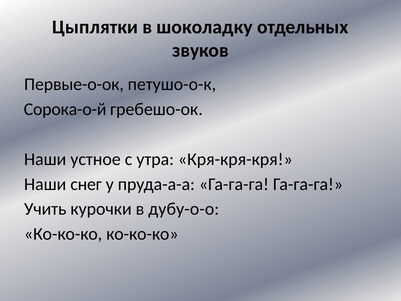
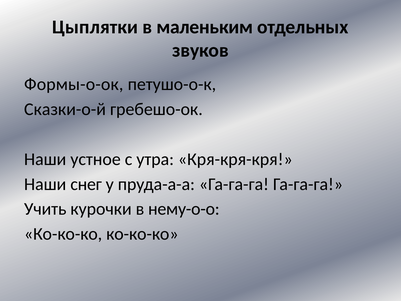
шоколадку: шоколадку -> маленьким (205, 27)
Первые-о-ок: Первые-о-ок -> Формы-о-ок (74, 84)
Сорока-о-й: Сорока-о-й -> Сказки-о-й (65, 109)
дубу-о-о: дубу-о-о -> нему-о-о (184, 209)
